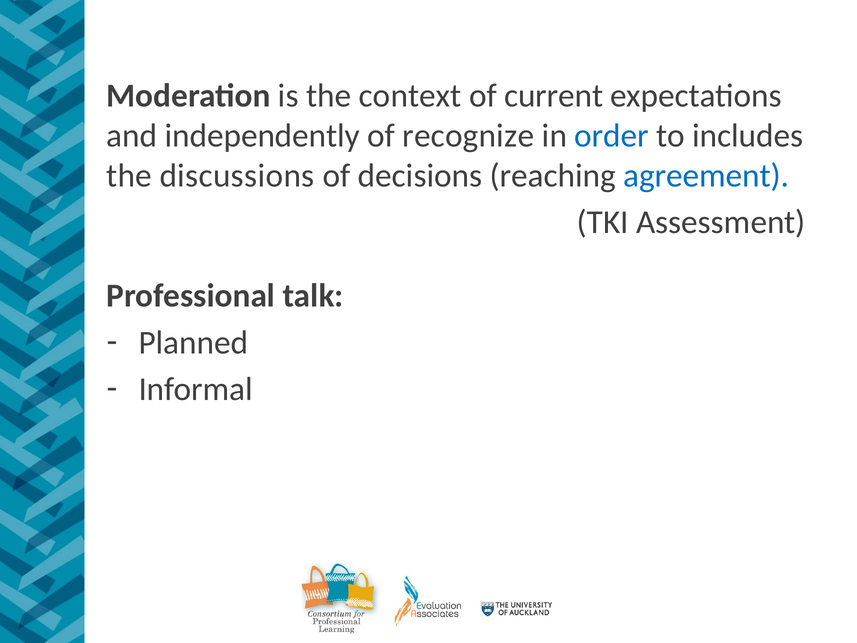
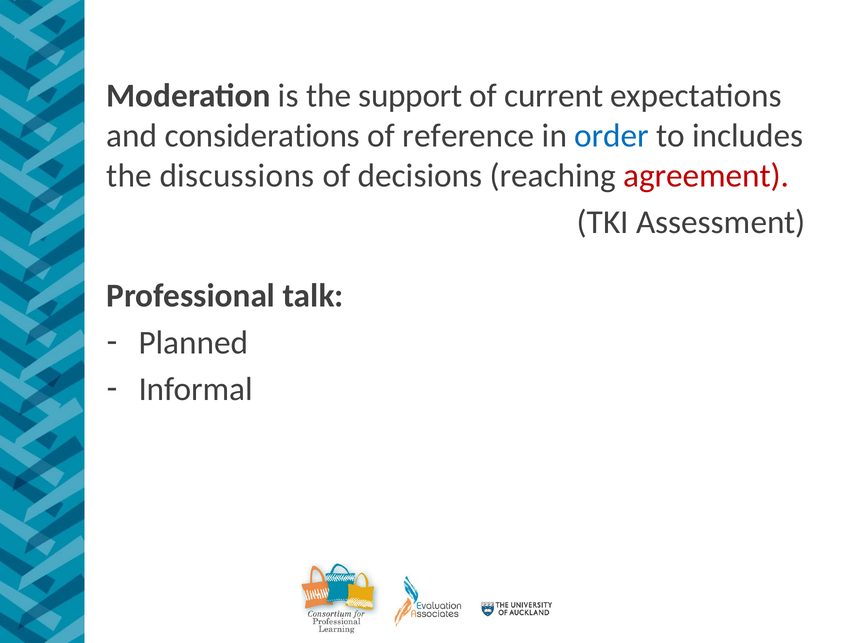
context: context -> support (410, 96)
independently: independently -> considerations (262, 136)
recognize: recognize -> reference (468, 136)
agreement colour: blue -> red (706, 176)
